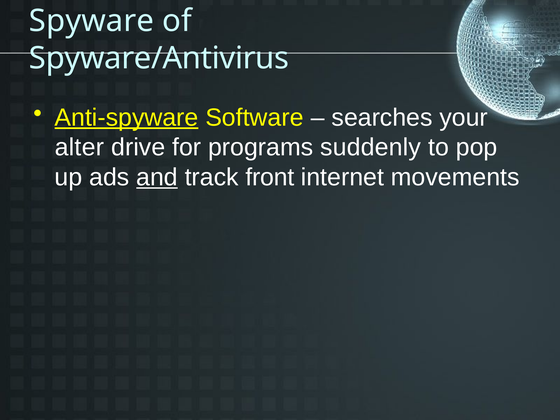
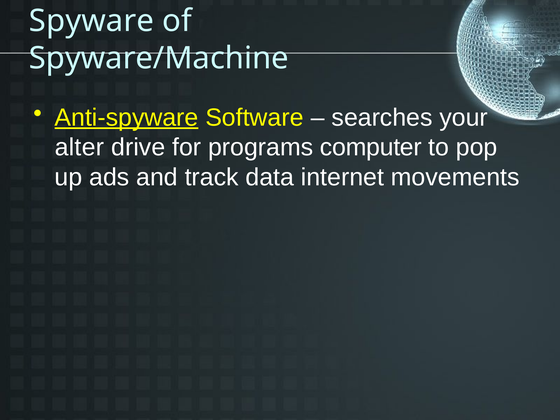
Spyware/Antivirus: Spyware/Antivirus -> Spyware/Machine (159, 58)
suddenly: suddenly -> computer (371, 147)
and underline: present -> none (157, 177)
front: front -> data (270, 177)
